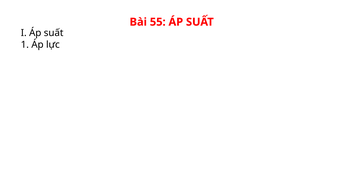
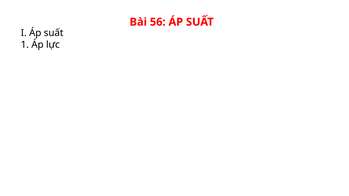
55: 55 -> 56 (158, 22)
